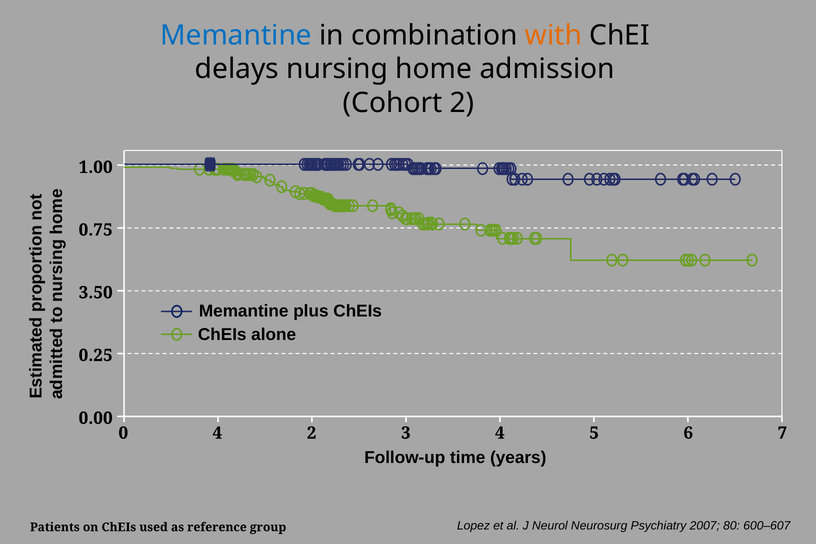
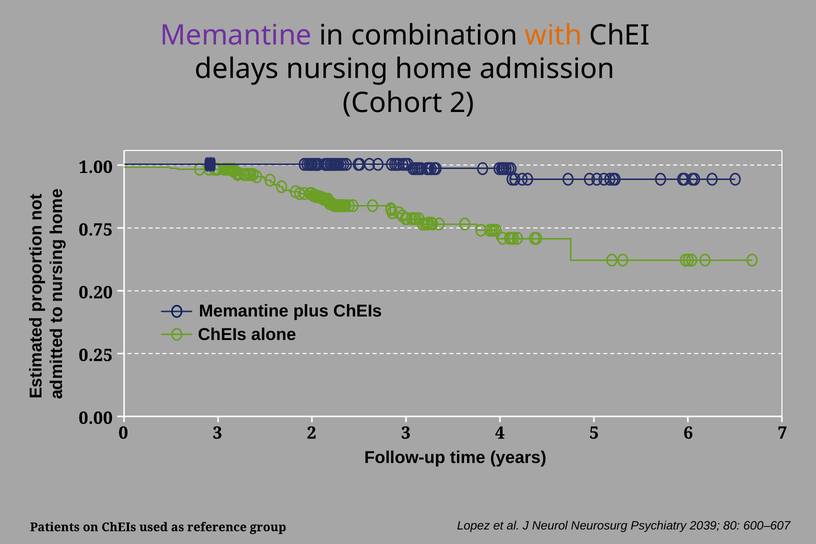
Memantine colour: blue -> purple (236, 35)
3.50: 3.50 -> 0.20 (96, 293)
0 4: 4 -> 3 (217, 433)
2007: 2007 -> 2039 (705, 526)
